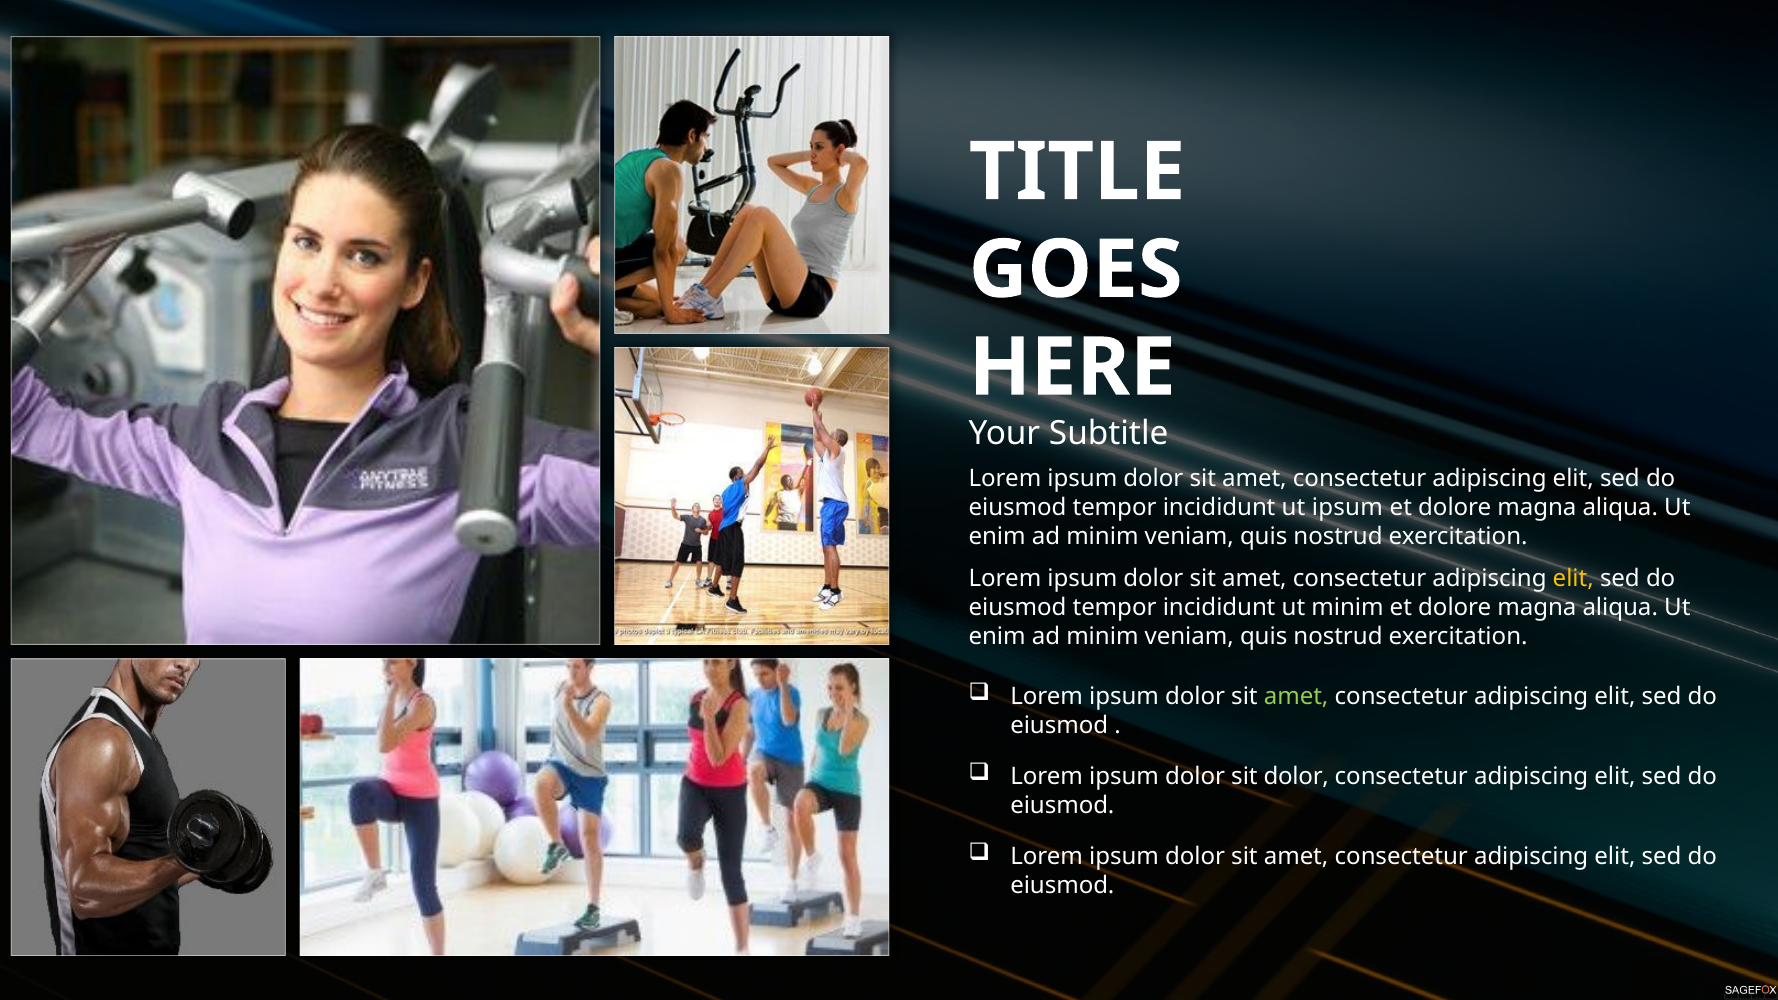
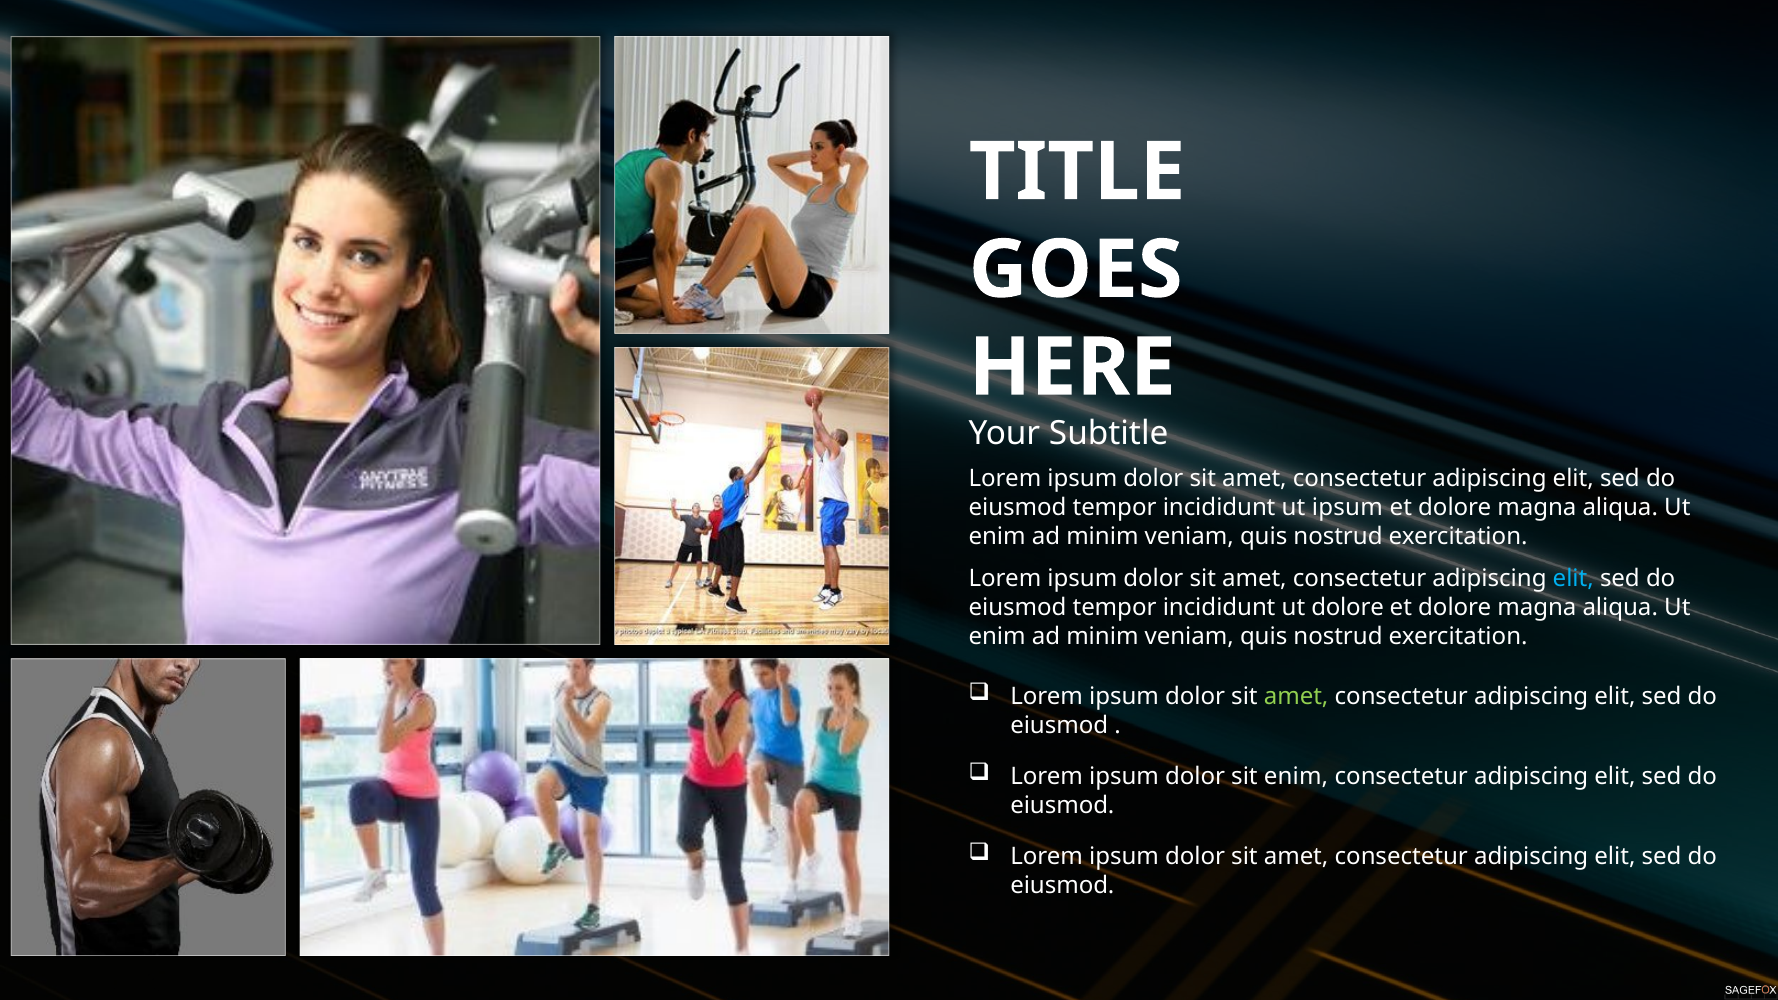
elit colour: yellow -> light blue (1573, 578)
ut minim: minim -> dolore (1348, 607)
sit dolor: dolor -> enim (1296, 776)
